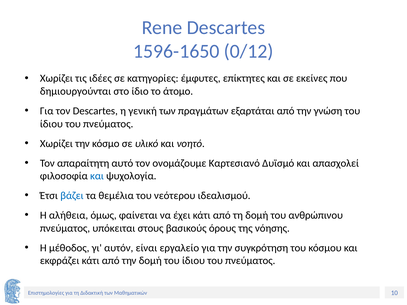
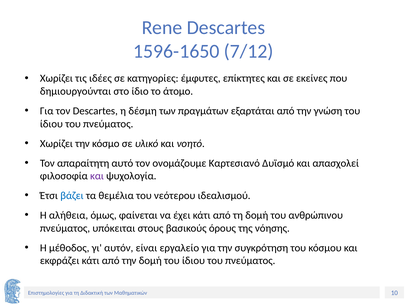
0/12: 0/12 -> 7/12 (249, 51)
γενική: γενική -> δέσμη (143, 111)
και colour: blue -> purple (97, 176)
